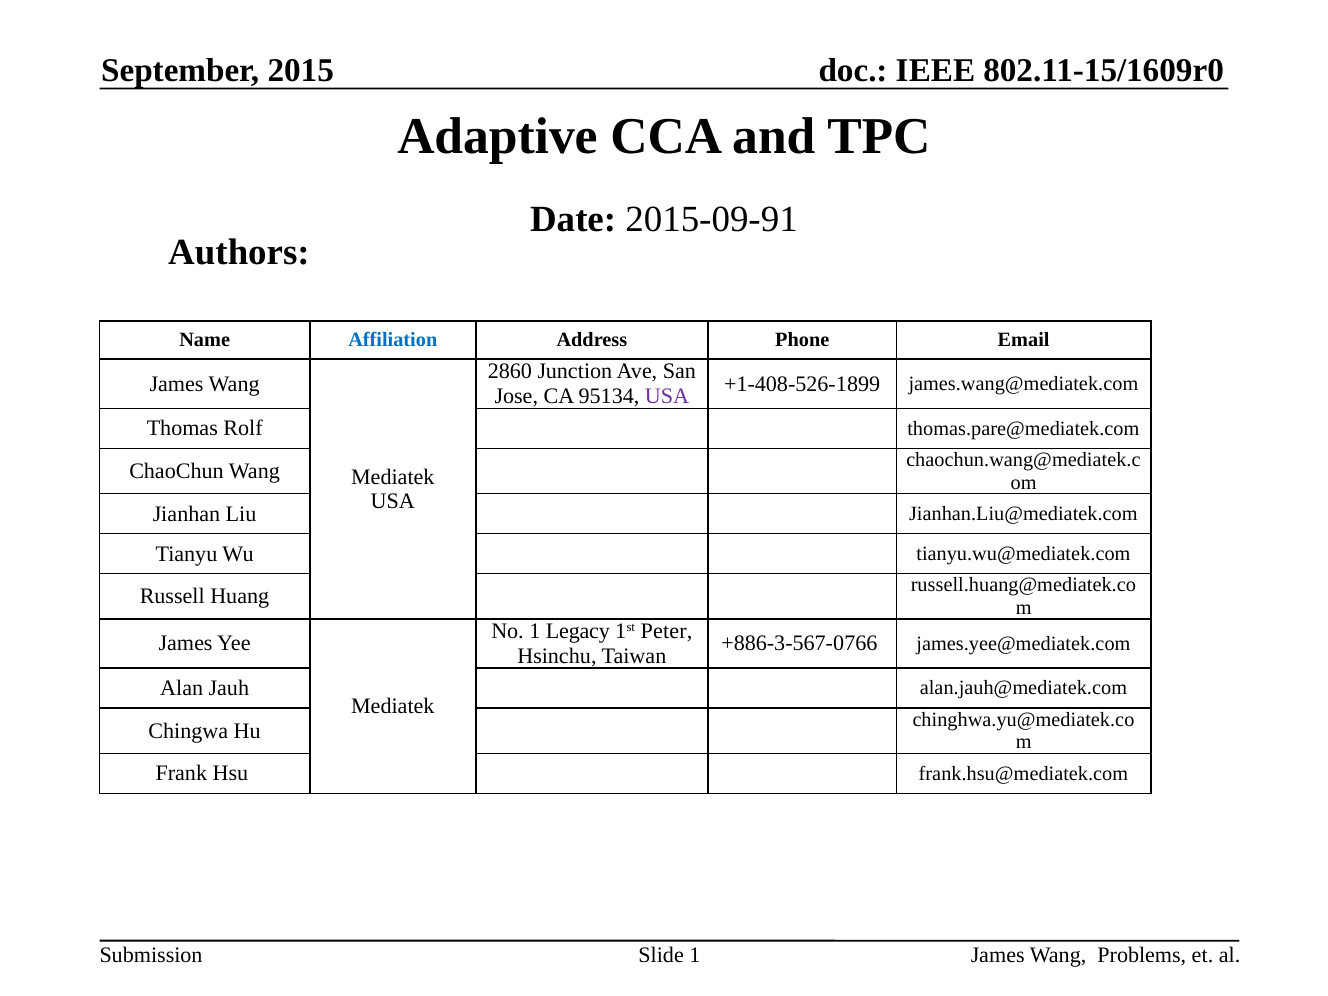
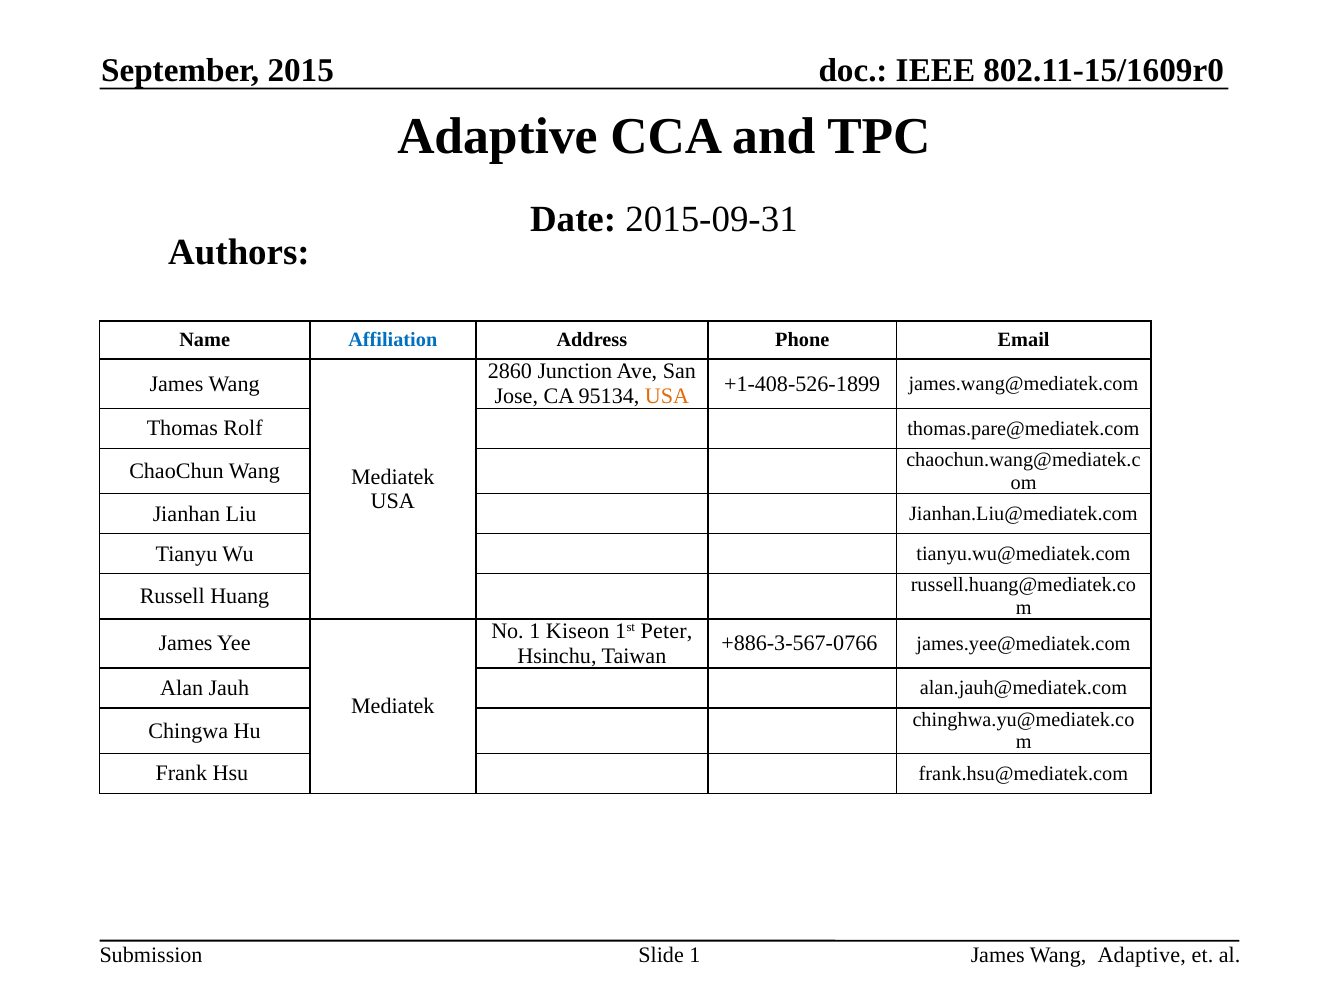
2015-09-91: 2015-09-91 -> 2015-09-31 (712, 219)
USA colour: purple -> orange (667, 396)
Legacy: Legacy -> Kiseon (578, 631)
Wang Problems: Problems -> Adaptive (1142, 955)
